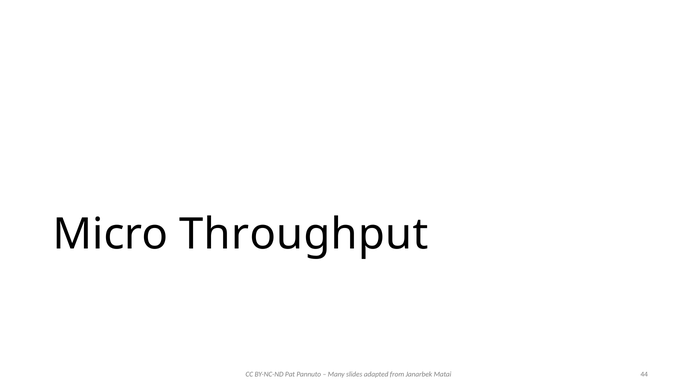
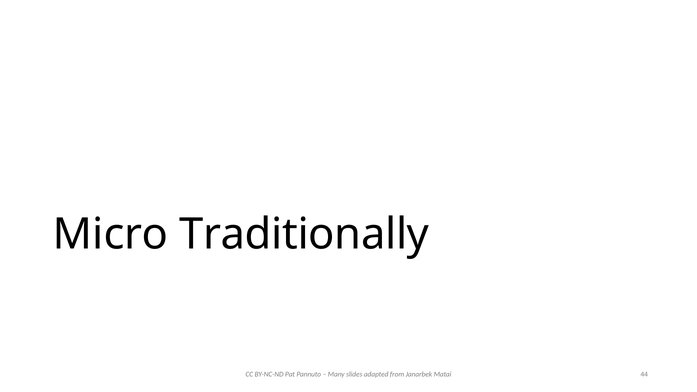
Throughput: Throughput -> Traditionally (304, 234)
